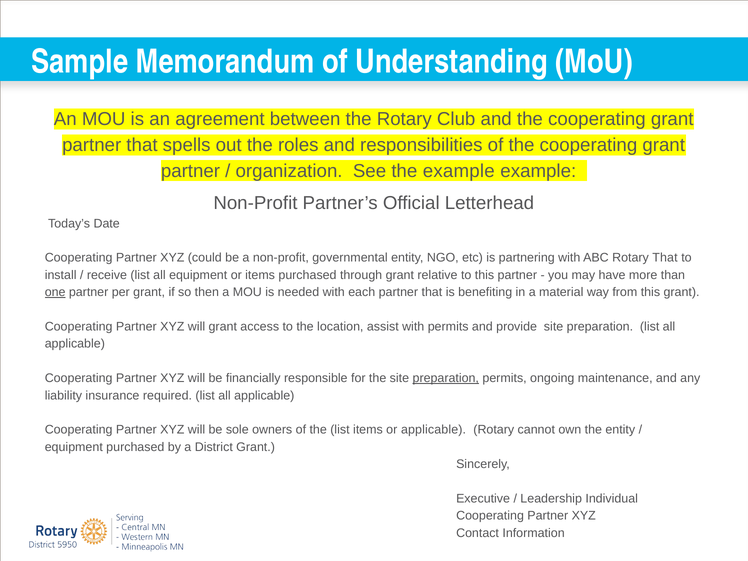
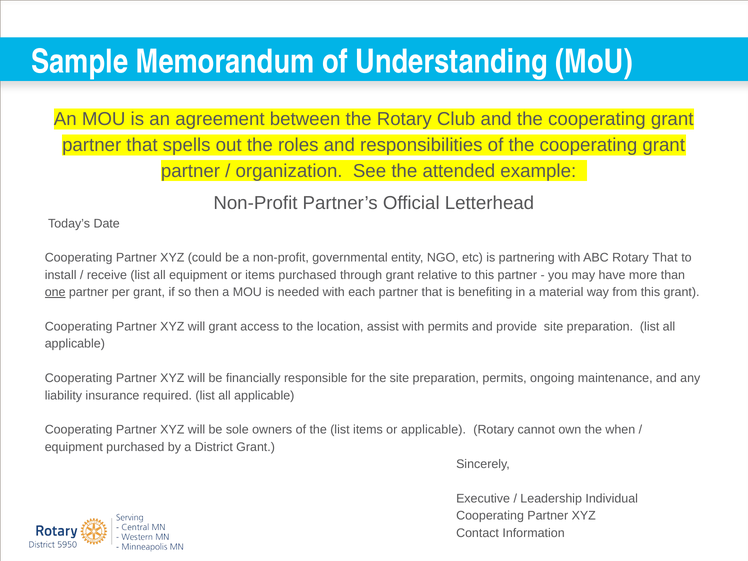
the example: example -> attended (459, 171)
preparation underline: present -> none (446, 378)
the entity: entity -> when (620, 430)
